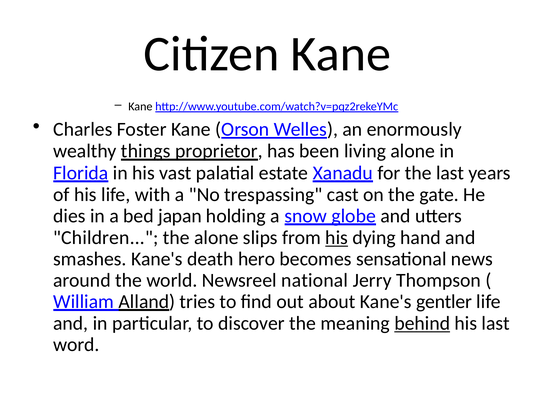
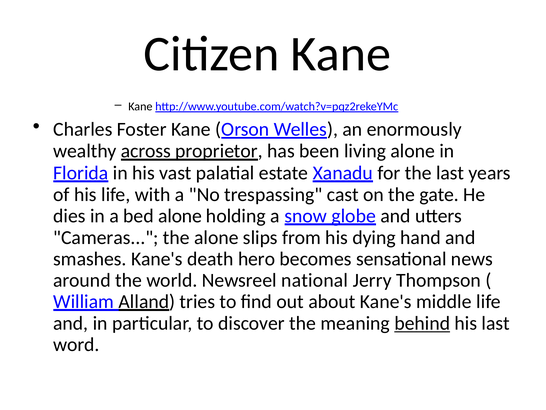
things: things -> across (146, 151)
bed japan: japan -> alone (180, 216)
Children: Children -> Cameras (106, 237)
his underline: present -> none (337, 237)
gentler: gentler -> middle (444, 301)
